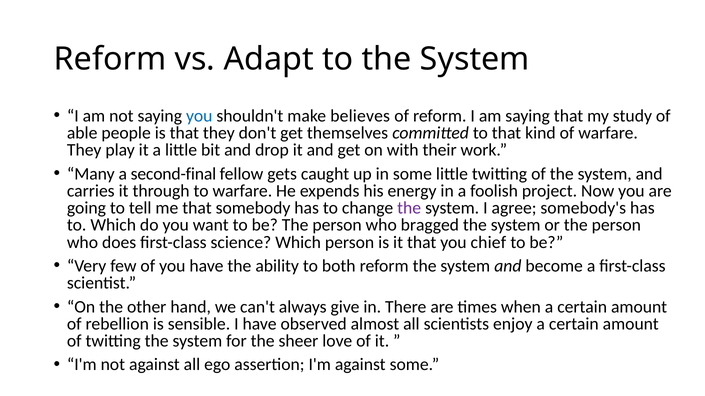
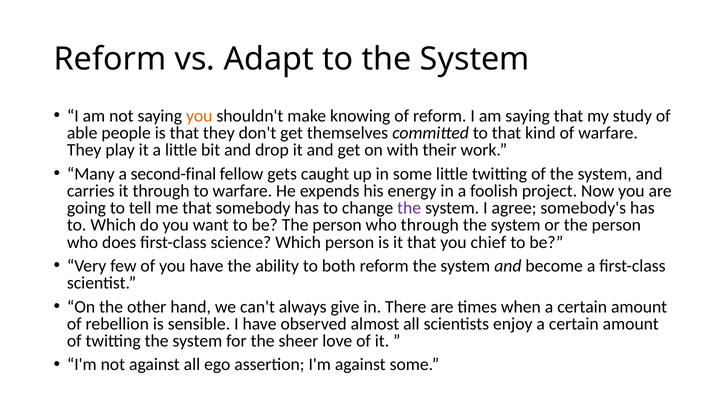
you colour: blue -> orange (199, 116)
believes: believes -> knowing (360, 116)
who bragged: bragged -> through (430, 225)
